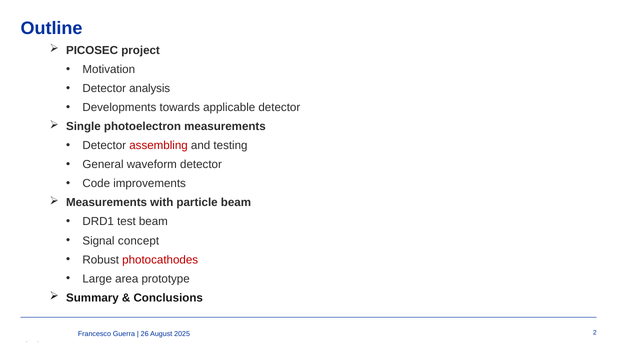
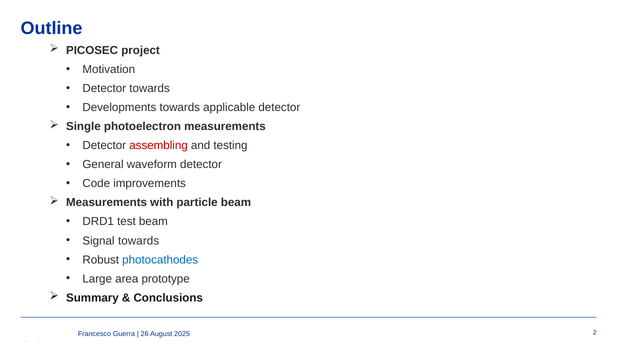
Detector analysis: analysis -> towards (150, 89)
Signal concept: concept -> towards (139, 241)
photocathodes colour: red -> blue (160, 260)
